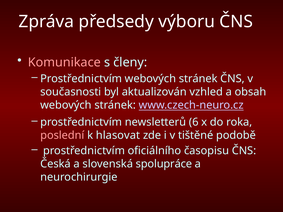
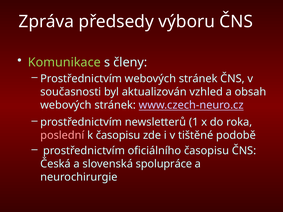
Komunikace colour: pink -> light green (64, 62)
6: 6 -> 1 (194, 122)
k hlasovat: hlasovat -> časopisu (118, 136)
